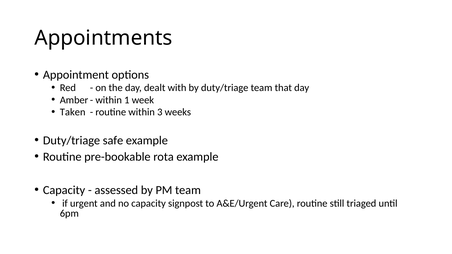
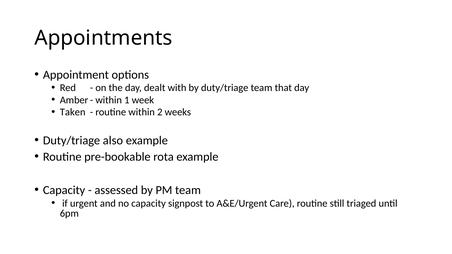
3: 3 -> 2 (160, 112)
safe: safe -> also (113, 141)
